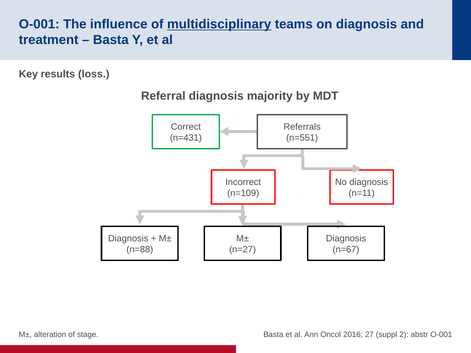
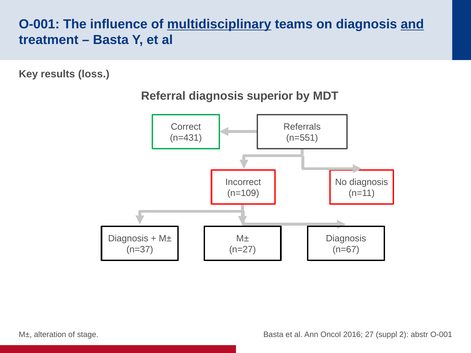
and underline: none -> present (412, 24)
majority: majority -> superior (270, 96)
n=88: n=88 -> n=37 (140, 250)
